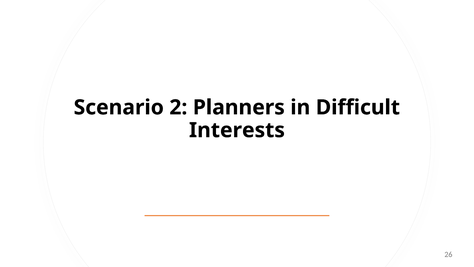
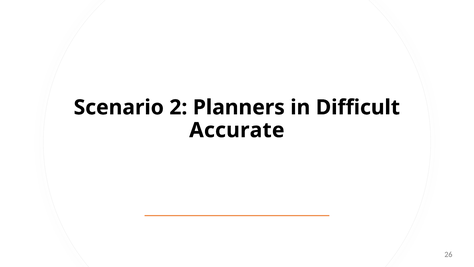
Interests: Interests -> Accurate (237, 130)
